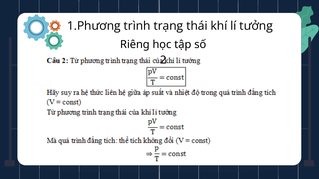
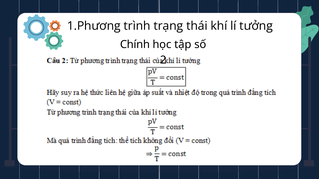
Riêng: Riêng -> Chính (135, 45)
